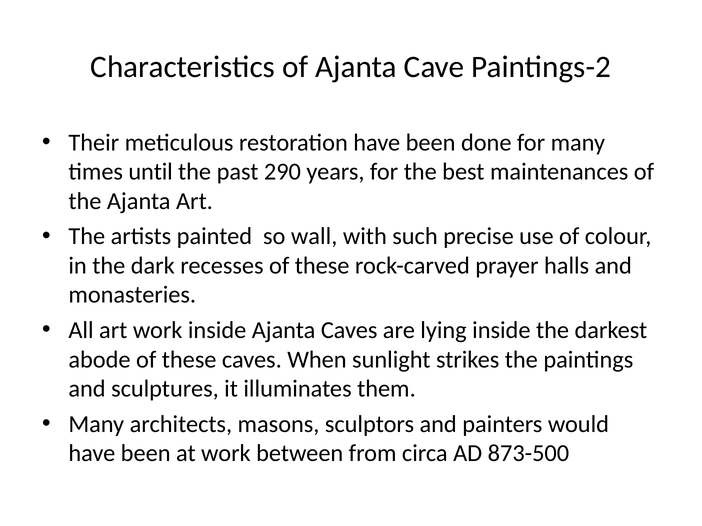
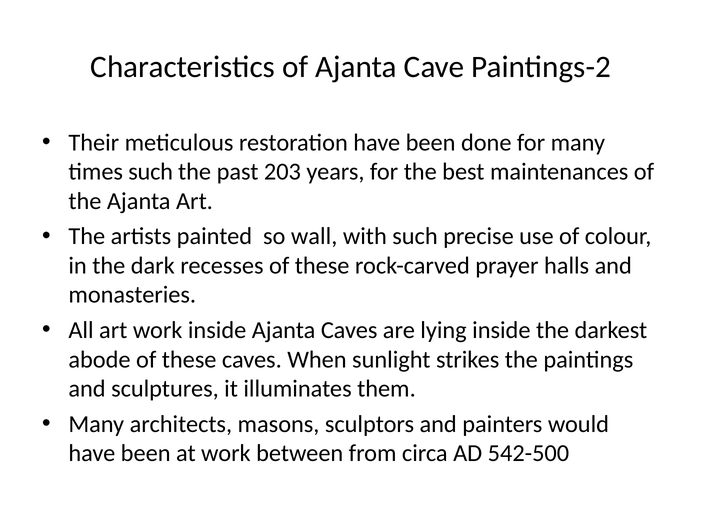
times until: until -> such (151, 172)
290: 290 -> 203 (282, 172)
873-500: 873-500 -> 542-500 (528, 454)
